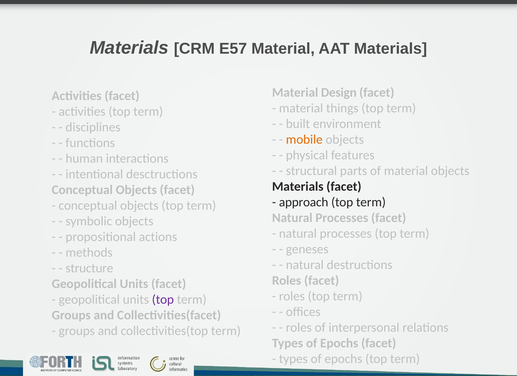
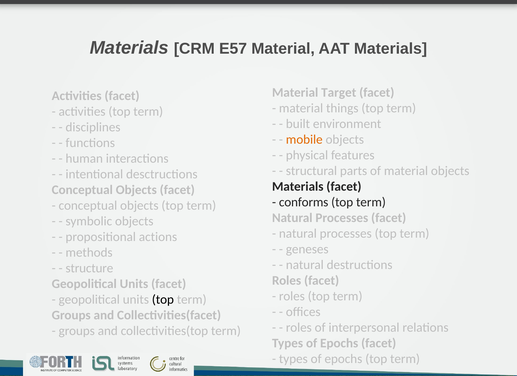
Design: Design -> Target (339, 92)
approach: approach -> conforms (304, 202)
top colour: purple -> black (163, 299)
